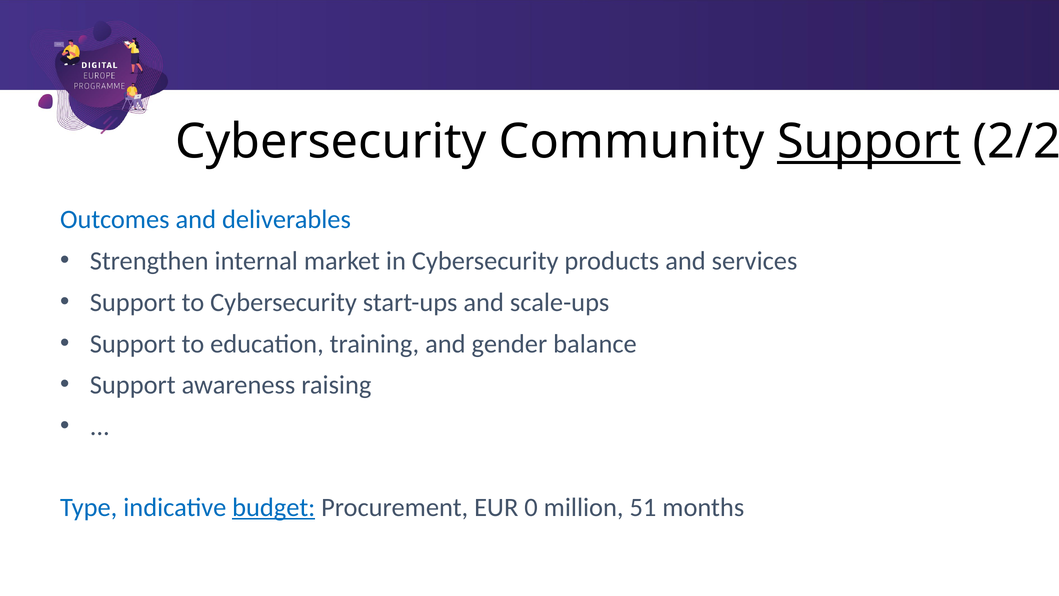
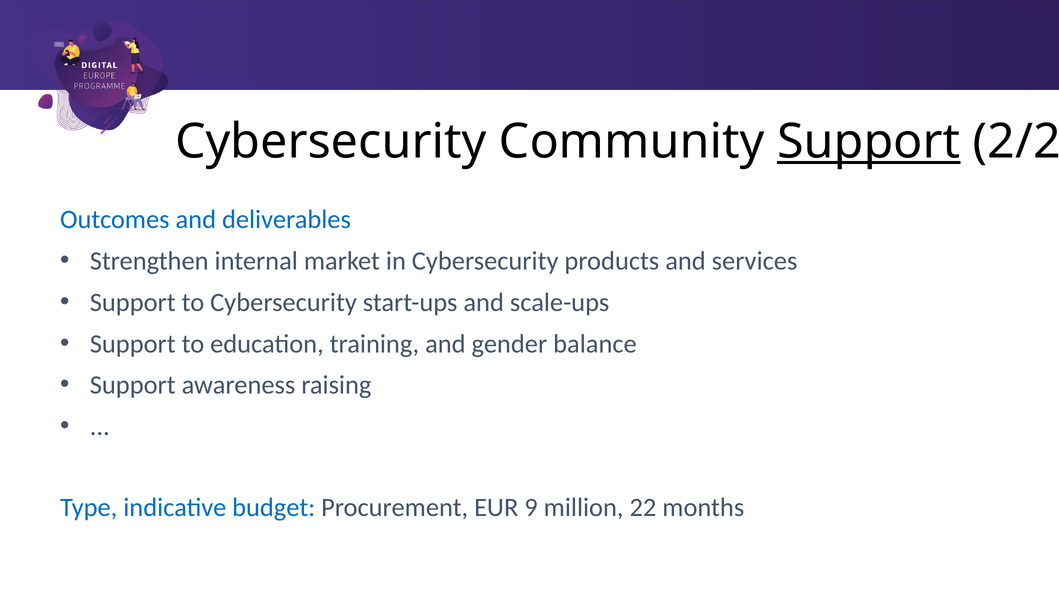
budget underline: present -> none (274, 507)
0: 0 -> 9 (531, 507)
51: 51 -> 22 (643, 507)
